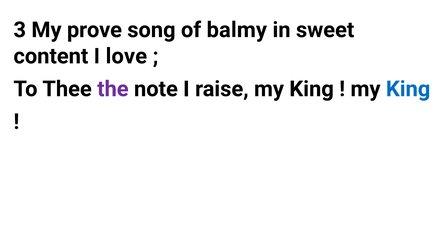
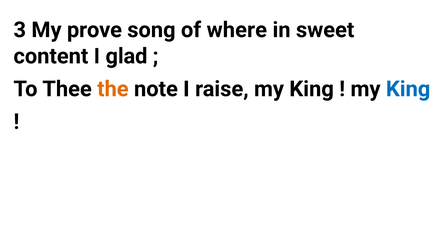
balmy: balmy -> where (237, 30)
love: love -> glad (126, 56)
the colour: purple -> orange (113, 89)
